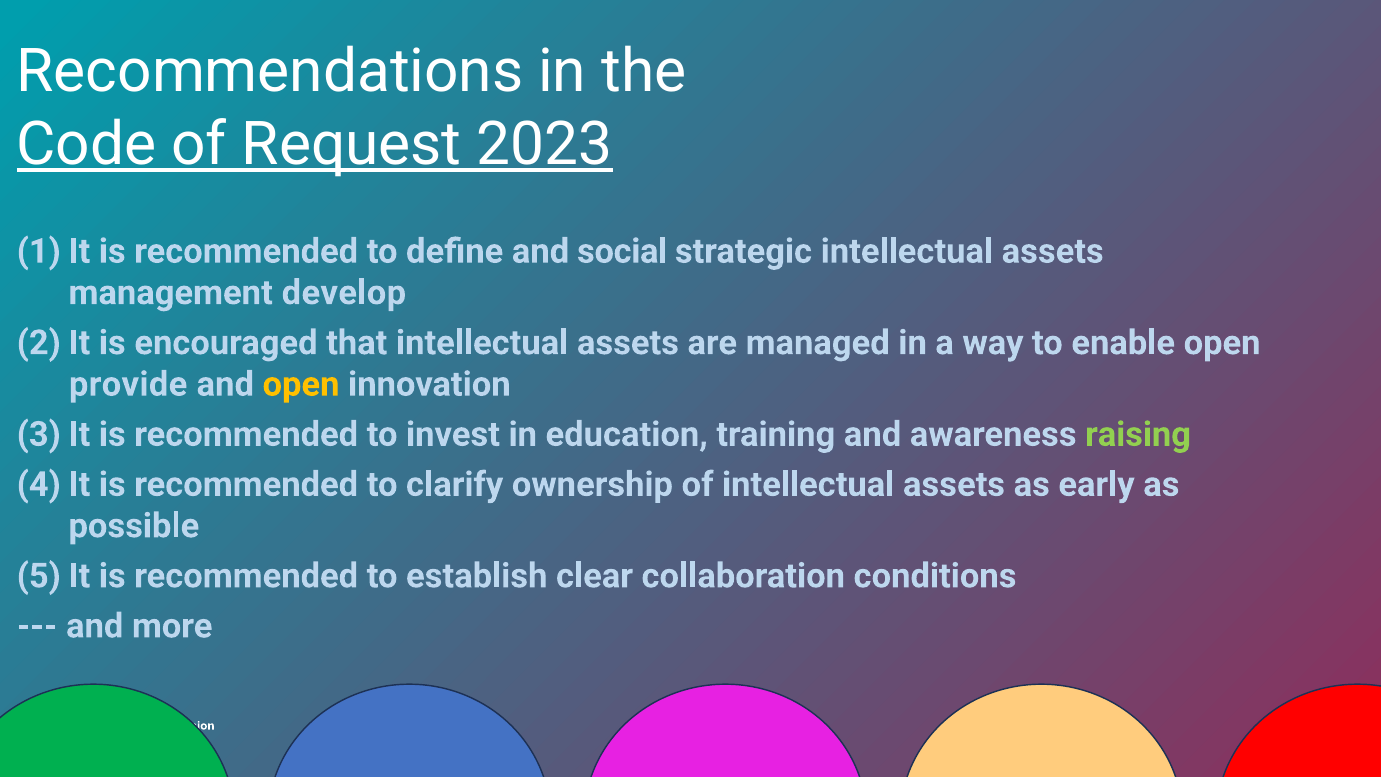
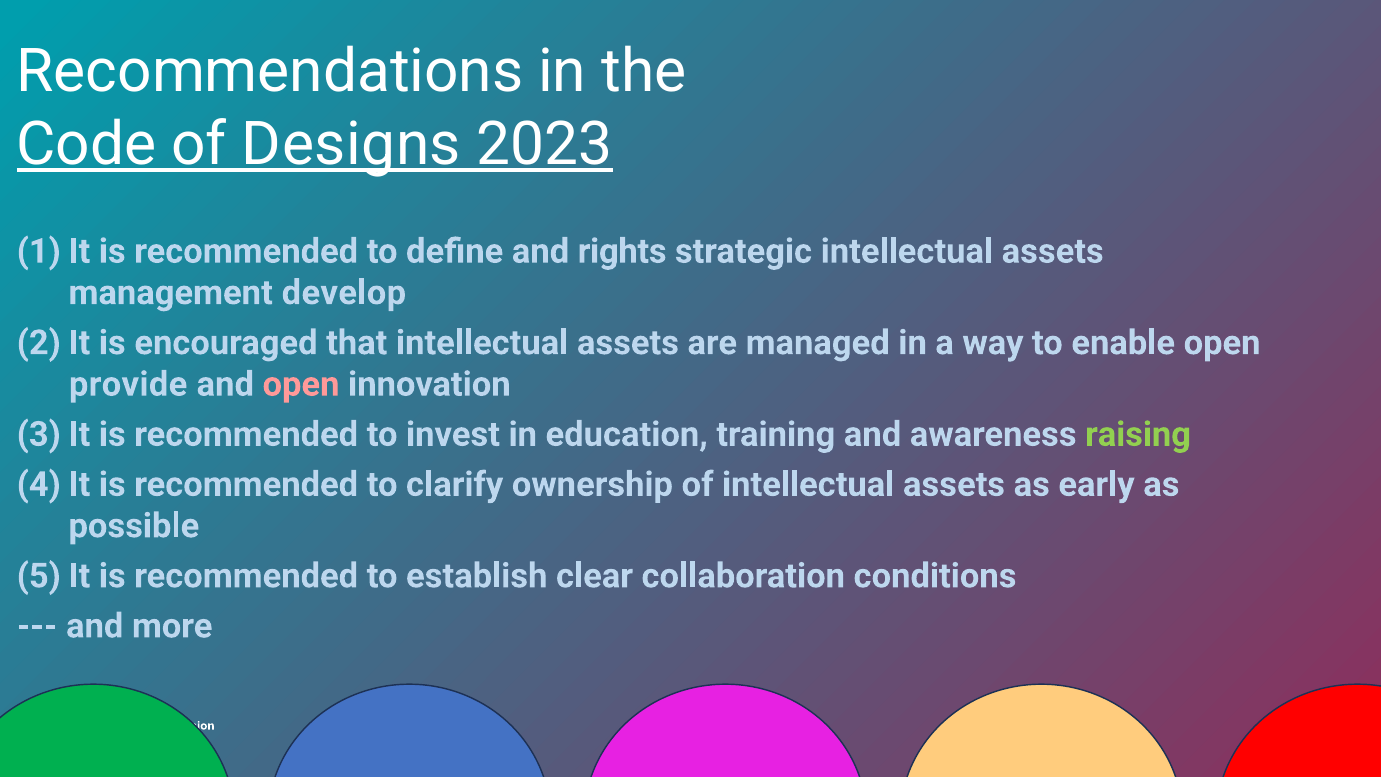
Request: Request -> Designs (352, 144)
social: social -> rights (622, 251)
open colour: yellow -> pink (301, 384)
